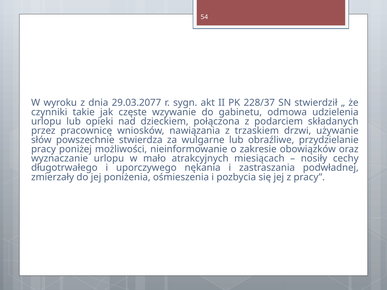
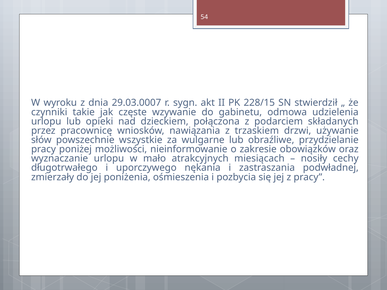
29.03.2077: 29.03.2077 -> 29.03.0007 (136, 103)
228/37: 228/37 -> 228/15 (259, 103)
stwierdza: stwierdza -> wszystkie (141, 140)
